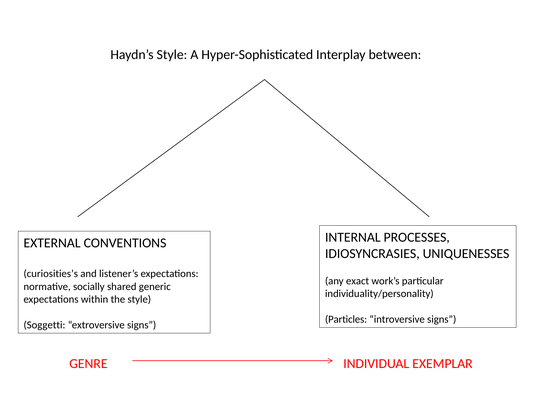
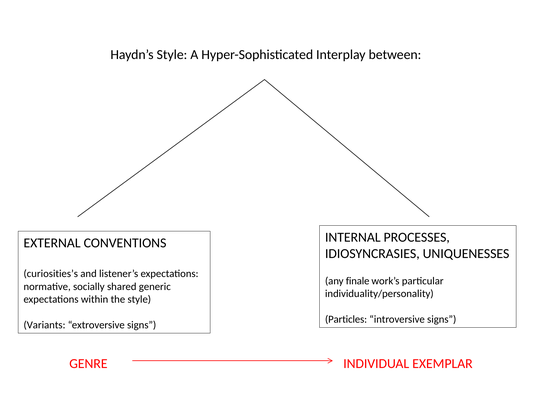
exact: exact -> finale (358, 281)
Soggetti: Soggetti -> Variants (44, 325)
